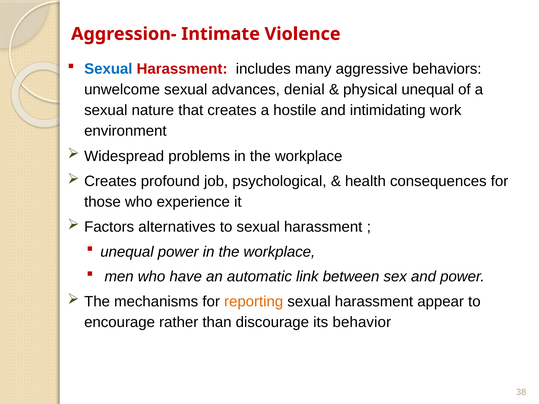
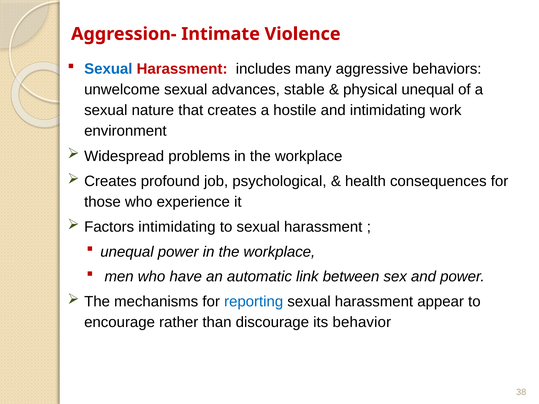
denial: denial -> stable (304, 90)
Factors alternatives: alternatives -> intimidating (177, 227)
reporting colour: orange -> blue (254, 302)
